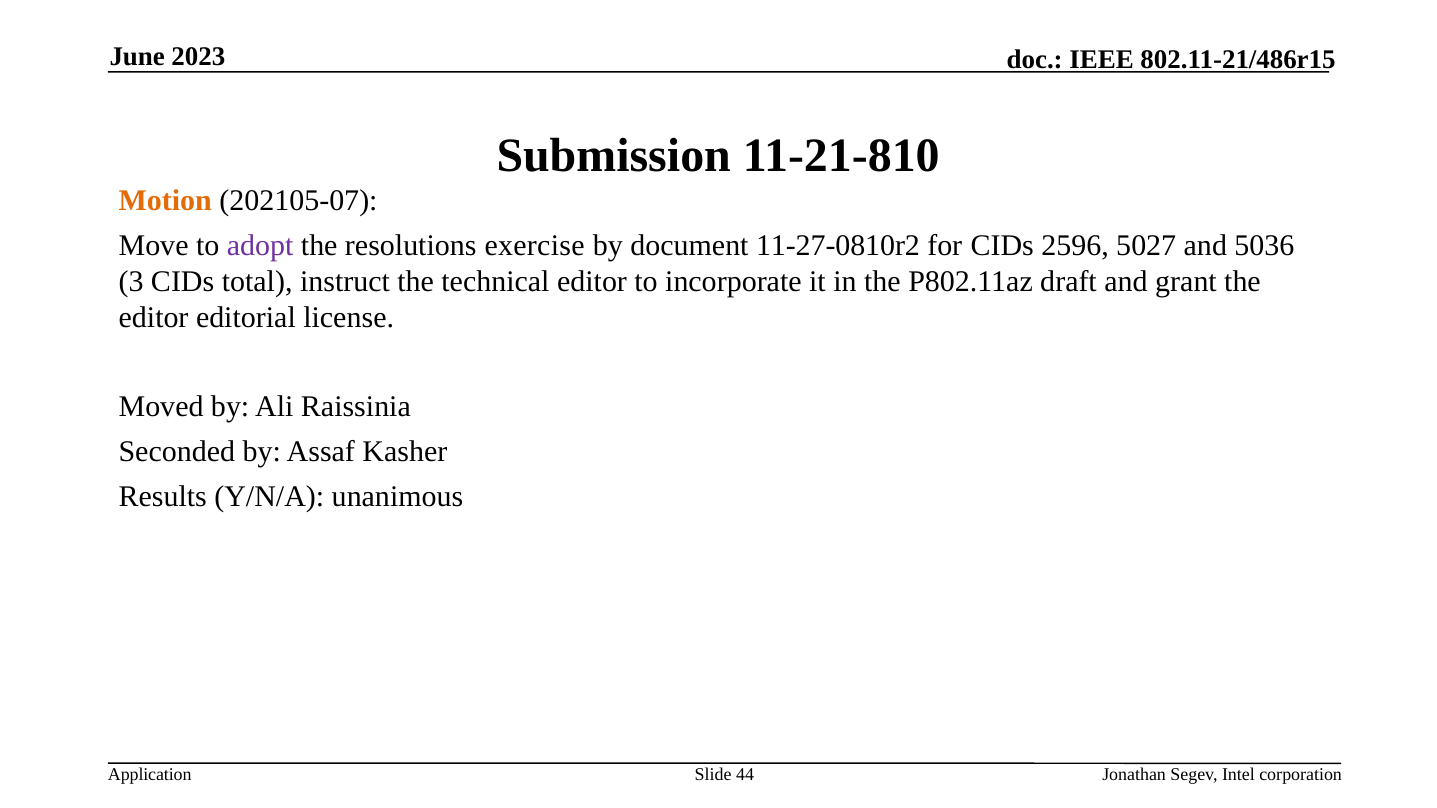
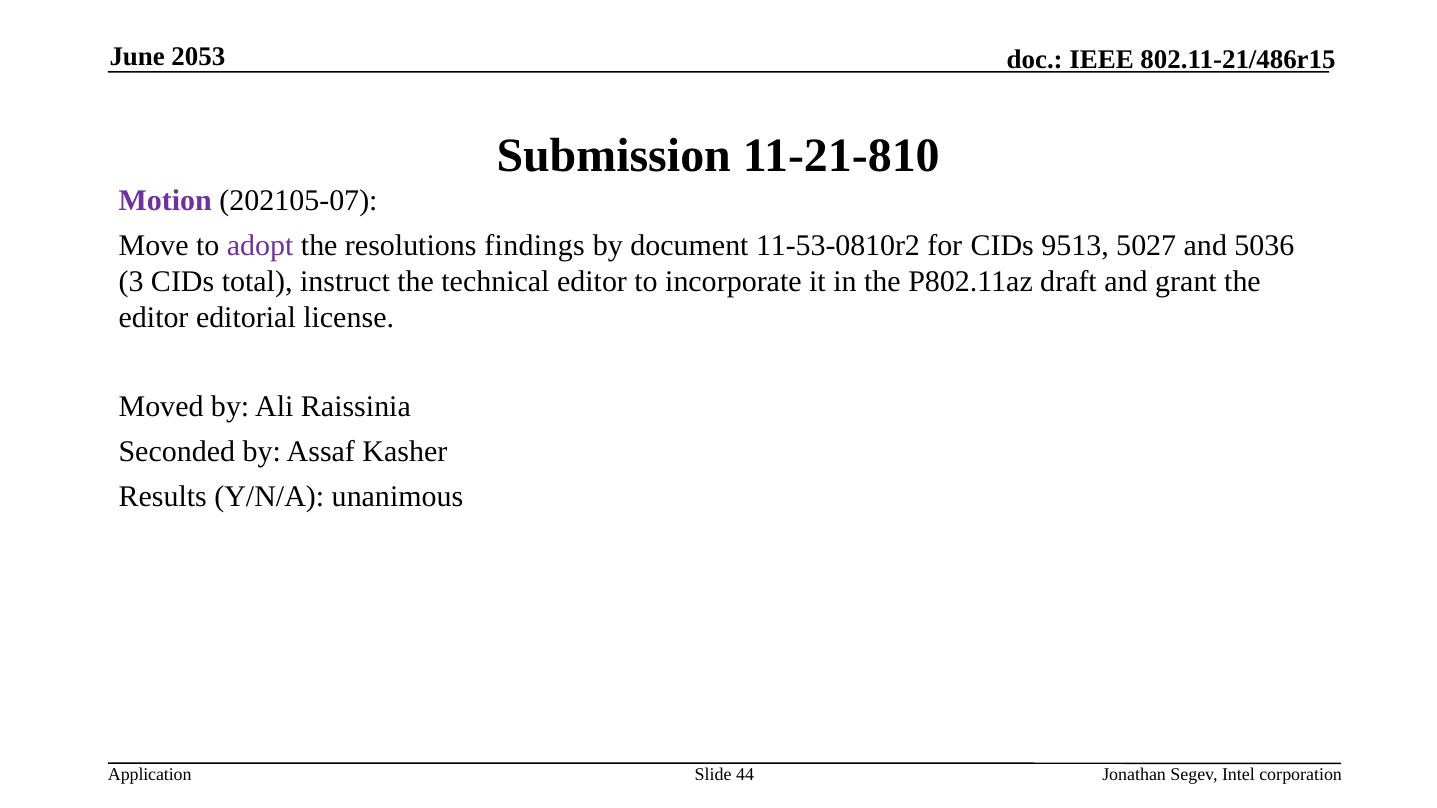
2023: 2023 -> 2053 (198, 57)
Motion colour: orange -> purple (165, 200)
exercise: exercise -> findings (535, 245)
11-27-0810r2: 11-27-0810r2 -> 11-53-0810r2 (838, 245)
2596: 2596 -> 9513 (1075, 245)
